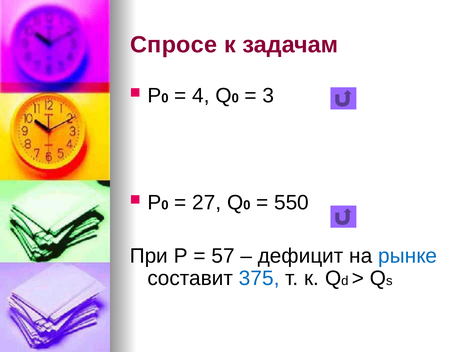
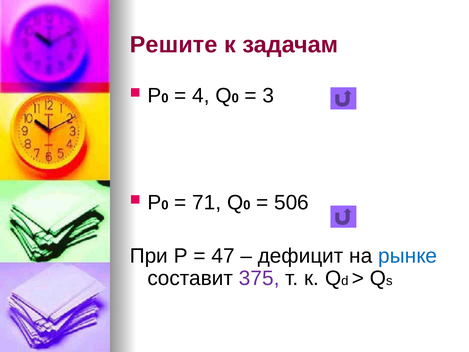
Спросе: Спросе -> Решите (174, 45)
27: 27 -> 71 (207, 202)
550: 550 -> 506 (291, 202)
57: 57 -> 47 (223, 256)
375 colour: blue -> purple (259, 278)
